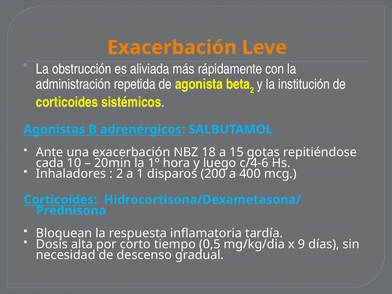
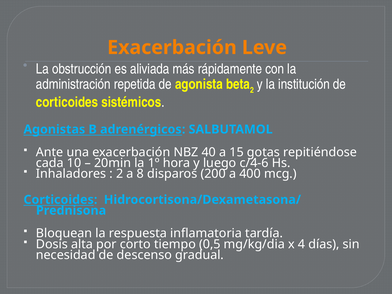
18: 18 -> 40 (209, 152)
1: 1 -> 8 (140, 174)
9: 9 -> 4 (302, 244)
